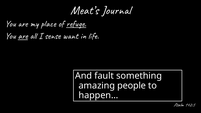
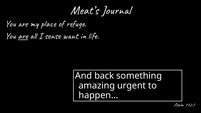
refuge underline: present -> none (76, 24)
fault: fault -> back (104, 76)
people: people -> urgent (132, 86)
